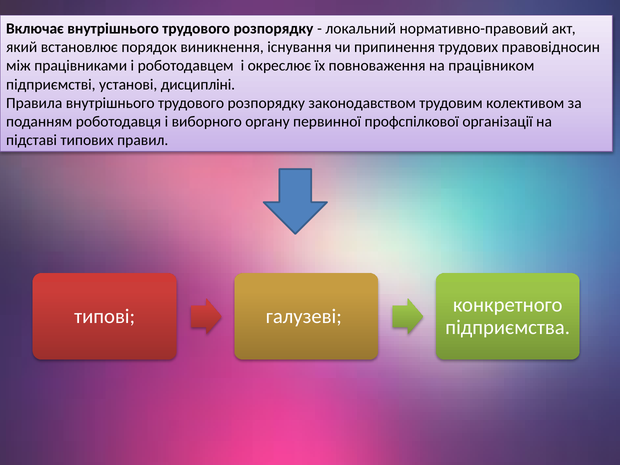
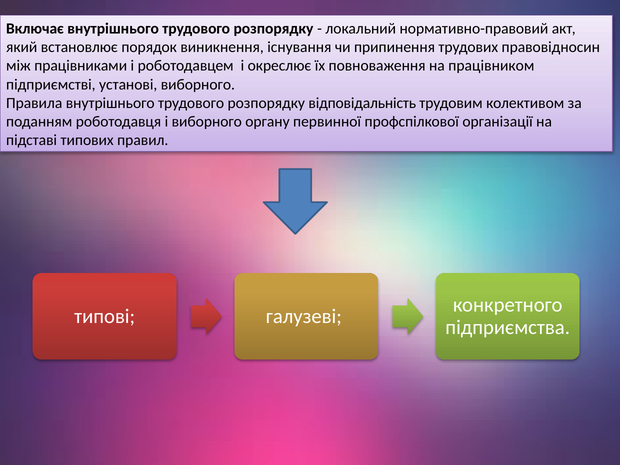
установі дисципліні: дисципліні -> виборного (198, 84)
законодавством: законодавством -> відповідальність (362, 103)
